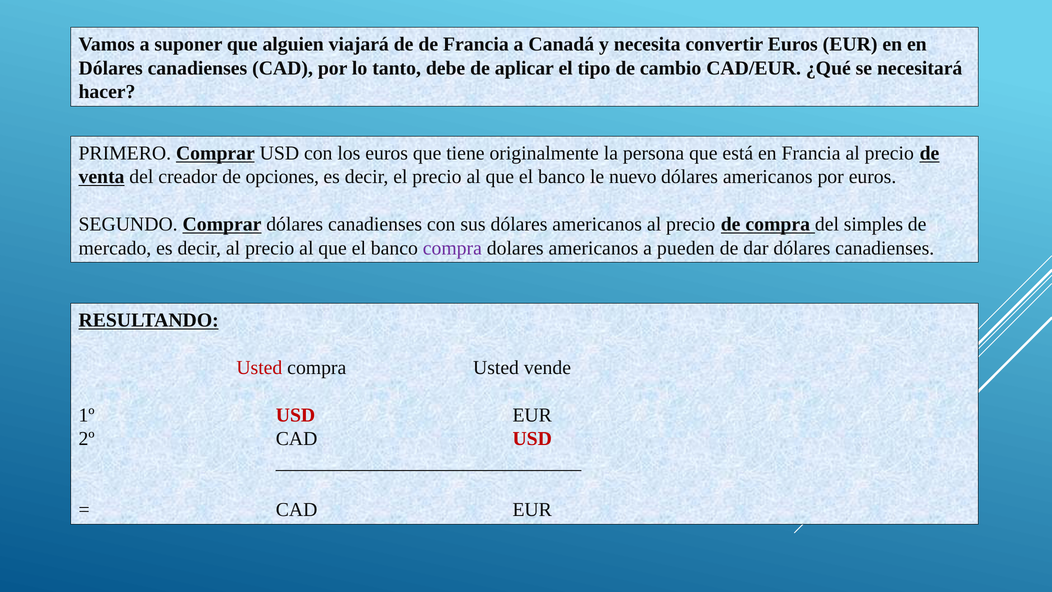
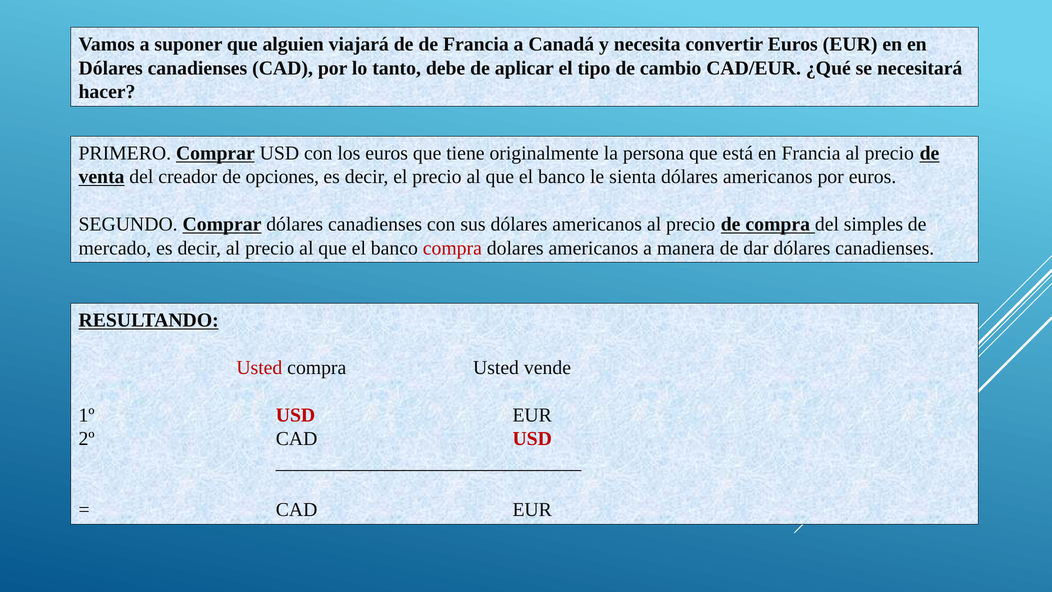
nuevo: nuevo -> sienta (633, 177)
compra colour: purple -> red (452, 248)
pueden: pueden -> manera (686, 248)
